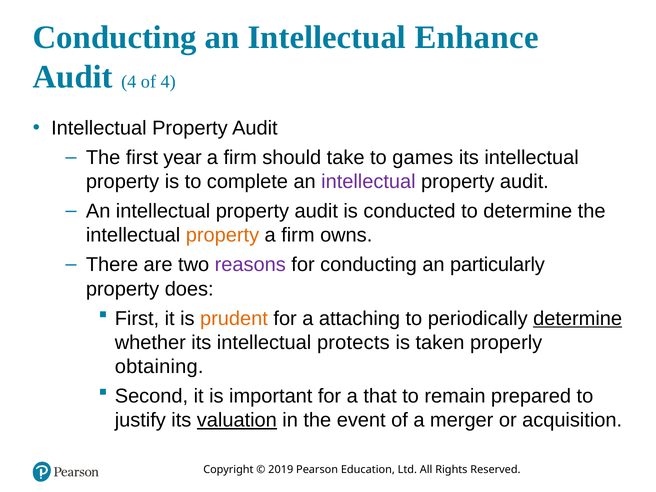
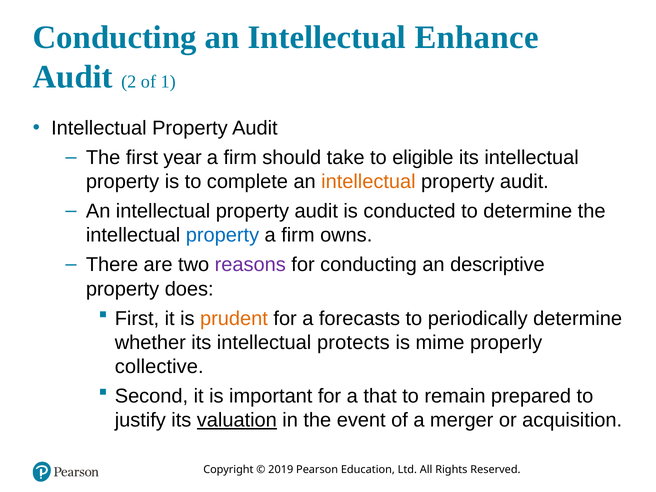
Audit 4: 4 -> 2 (129, 82)
of 4: 4 -> 1 (168, 82)
games: games -> eligible (423, 158)
intellectual colour: purple -> orange (368, 182)
property colour: orange -> blue (222, 235)
particularly: particularly -> descriptive (497, 265)
attaching: attaching -> forecasts (360, 318)
determine underline: present -> none (578, 318)
taken: taken -> mime (440, 342)
obtaining: obtaining -> collective (159, 367)
